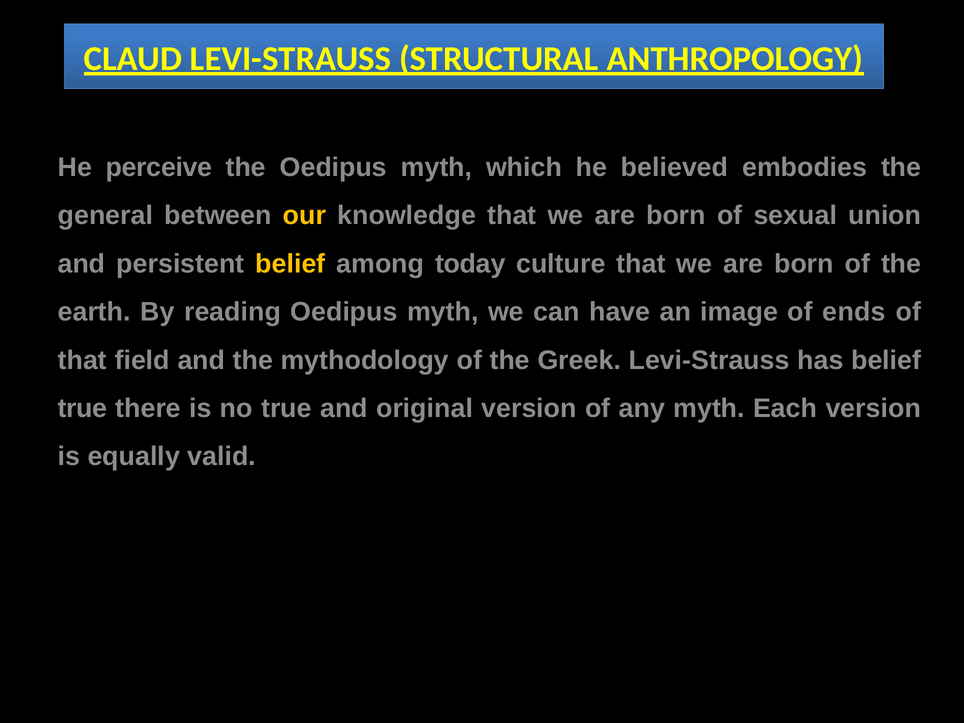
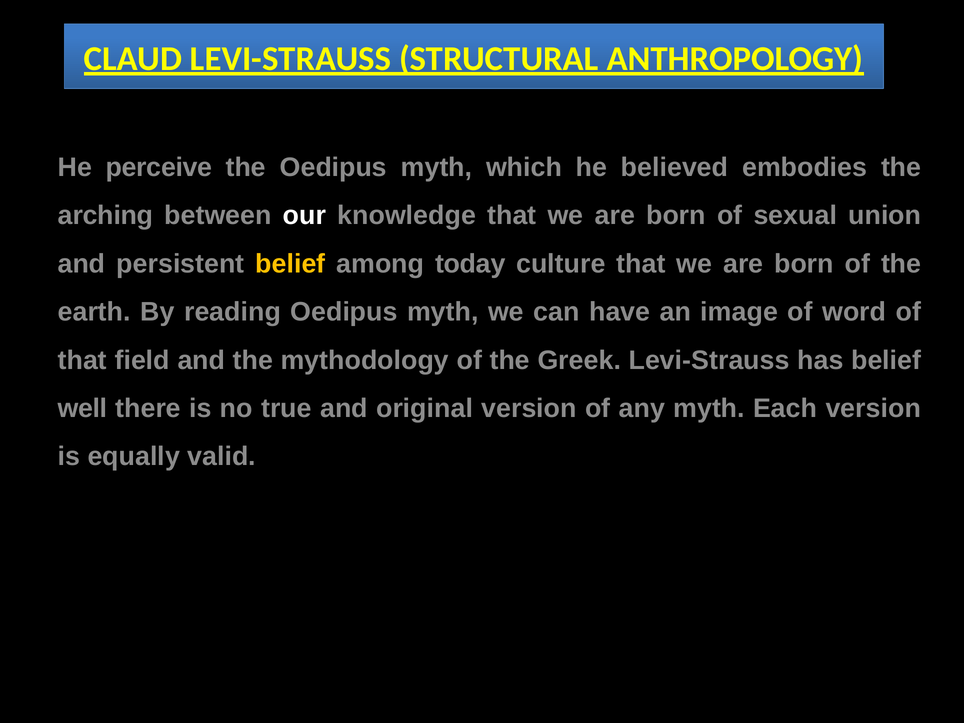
general: general -> arching (106, 216)
our colour: yellow -> white (304, 216)
ends: ends -> word (854, 312)
true: true -> well (82, 408)
